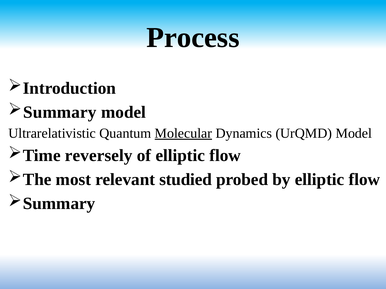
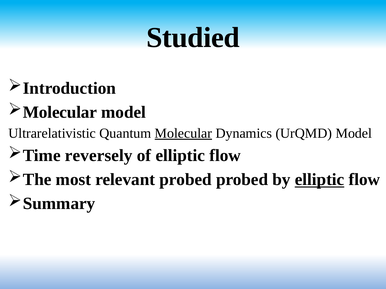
Process: Process -> Studied (193, 38)
Summary: Summary -> Molecular (60, 112)
relevant studied: studied -> probed (186, 180)
elliptic underline: none -> present (320, 180)
